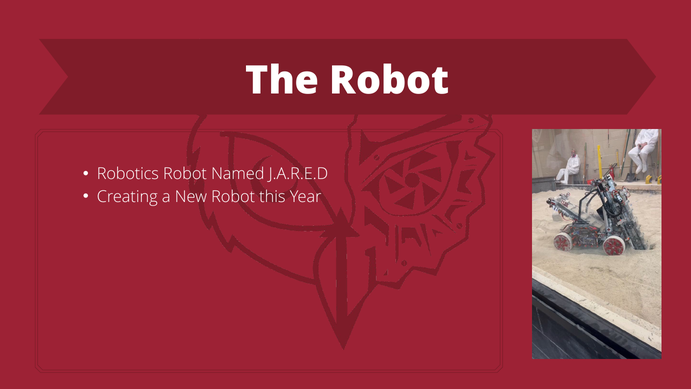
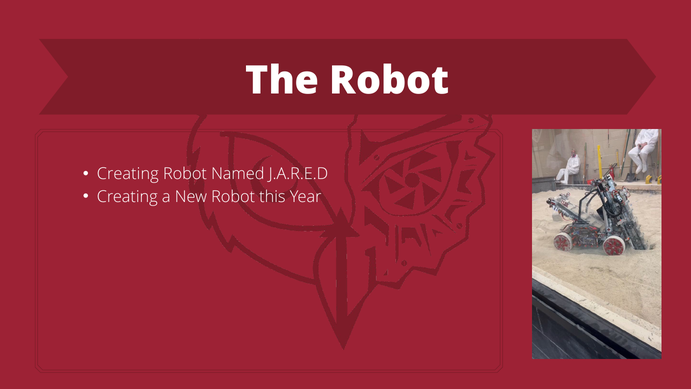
Robotics: Robotics -> Creating (128, 174)
